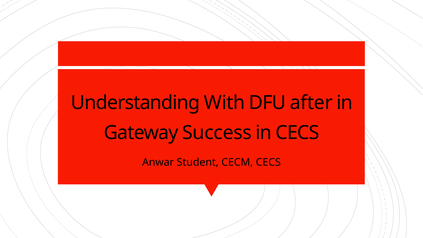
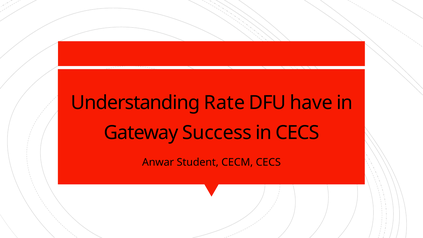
With: With -> Rate (224, 103)
after: after -> have (311, 103)
